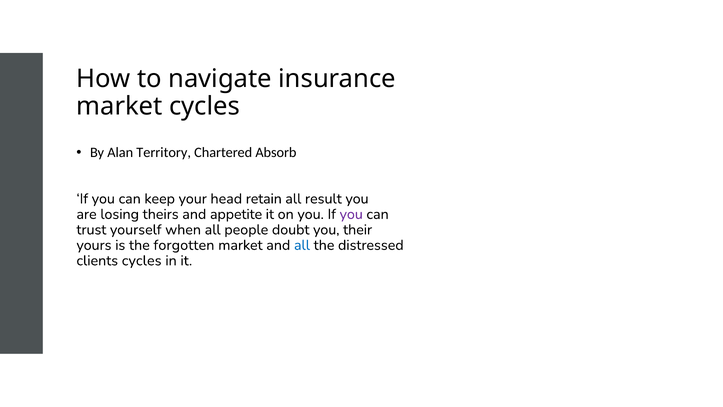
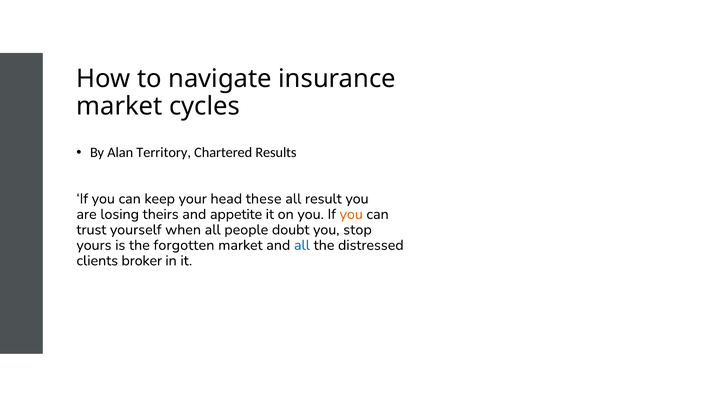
Absorb: Absorb -> Results (276, 153)
retain: retain -> these (264, 199)
you colour: purple -> orange (351, 214)
their: their -> stop (358, 229)
clients cycles: cycles -> broker (142, 260)
